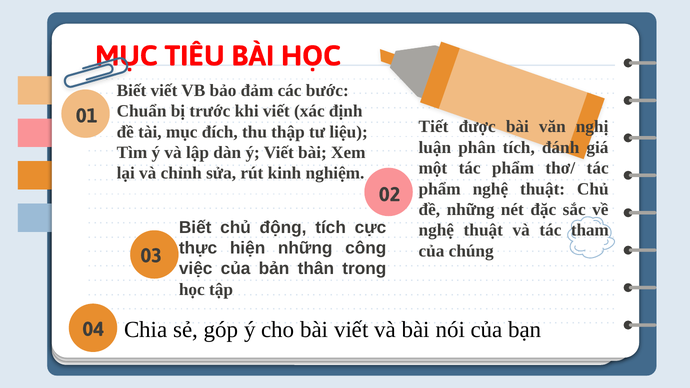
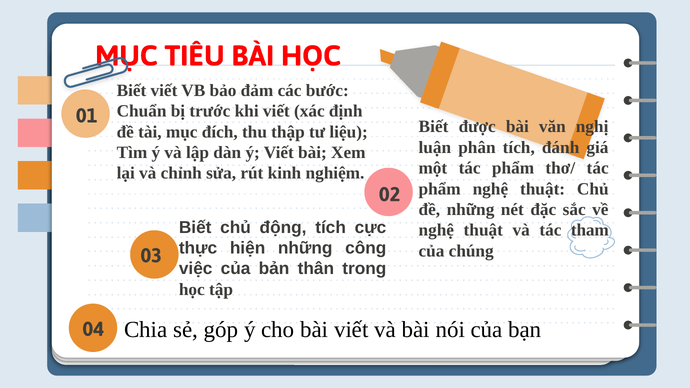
Tiết: Tiết -> Biết (434, 127)
